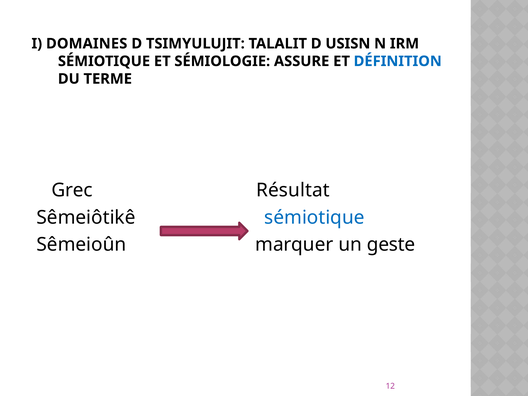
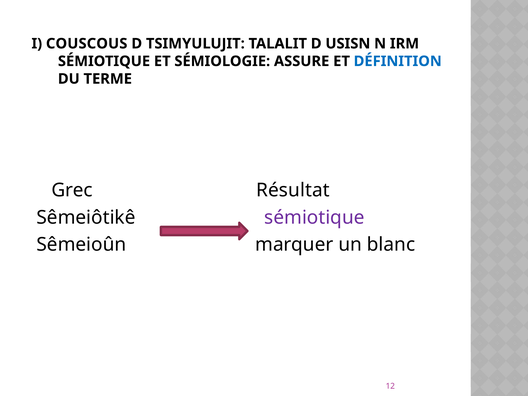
DOMAINES: DOMAINES -> COUSCOUS (87, 44)
sémiotique colour: blue -> purple (314, 217)
geste: geste -> blanc (391, 245)
